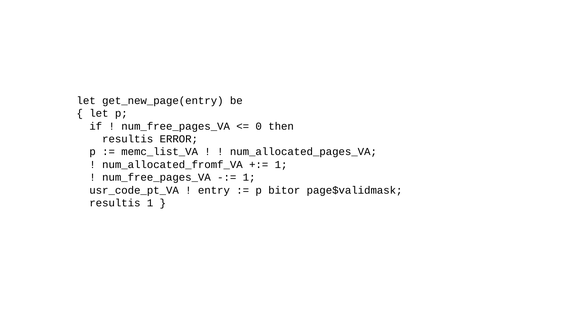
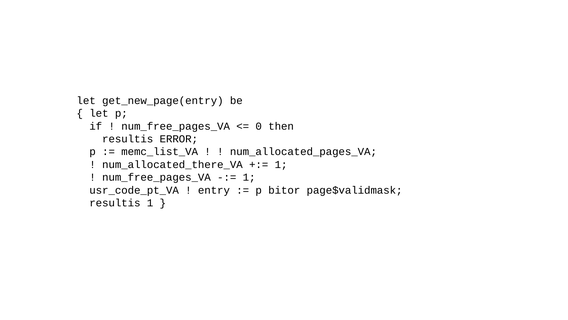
num_allocated_fromf_VA: num_allocated_fromf_VA -> num_allocated_there_VA (172, 164)
